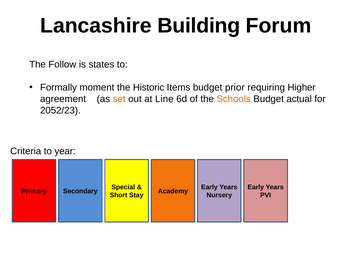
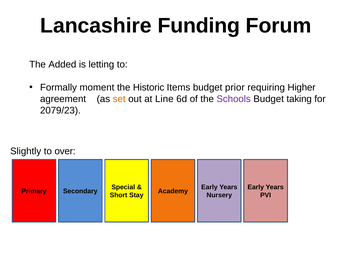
Building: Building -> Funding (199, 26)
Follow: Follow -> Added (62, 65)
states: states -> letting (101, 65)
Schools colour: orange -> purple (234, 99)
actual: actual -> taking (299, 99)
2052/23: 2052/23 -> 2079/23 (60, 111)
Criteria: Criteria -> Slightly (26, 152)
year: year -> over (65, 152)
